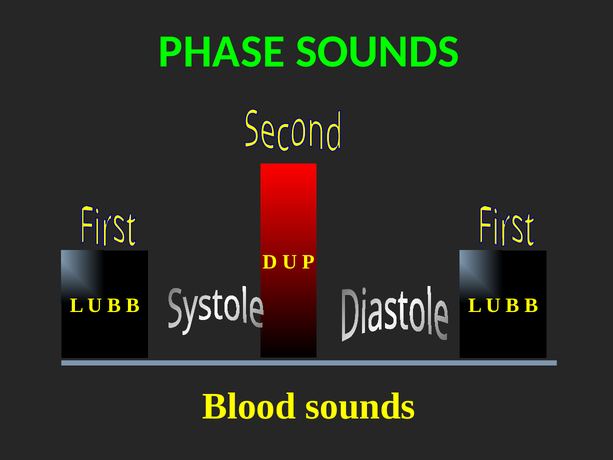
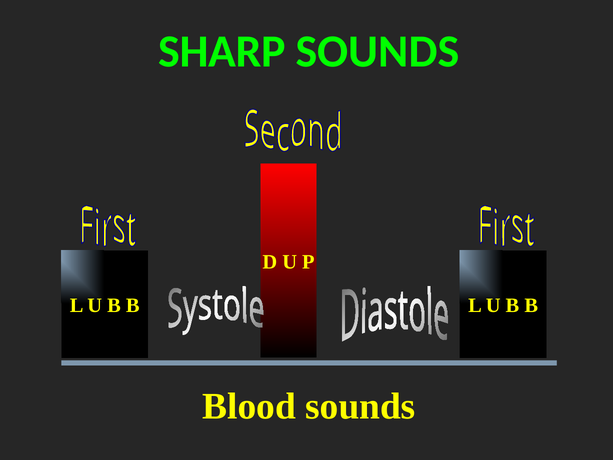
PHASE: PHASE -> SHARP (222, 52)
